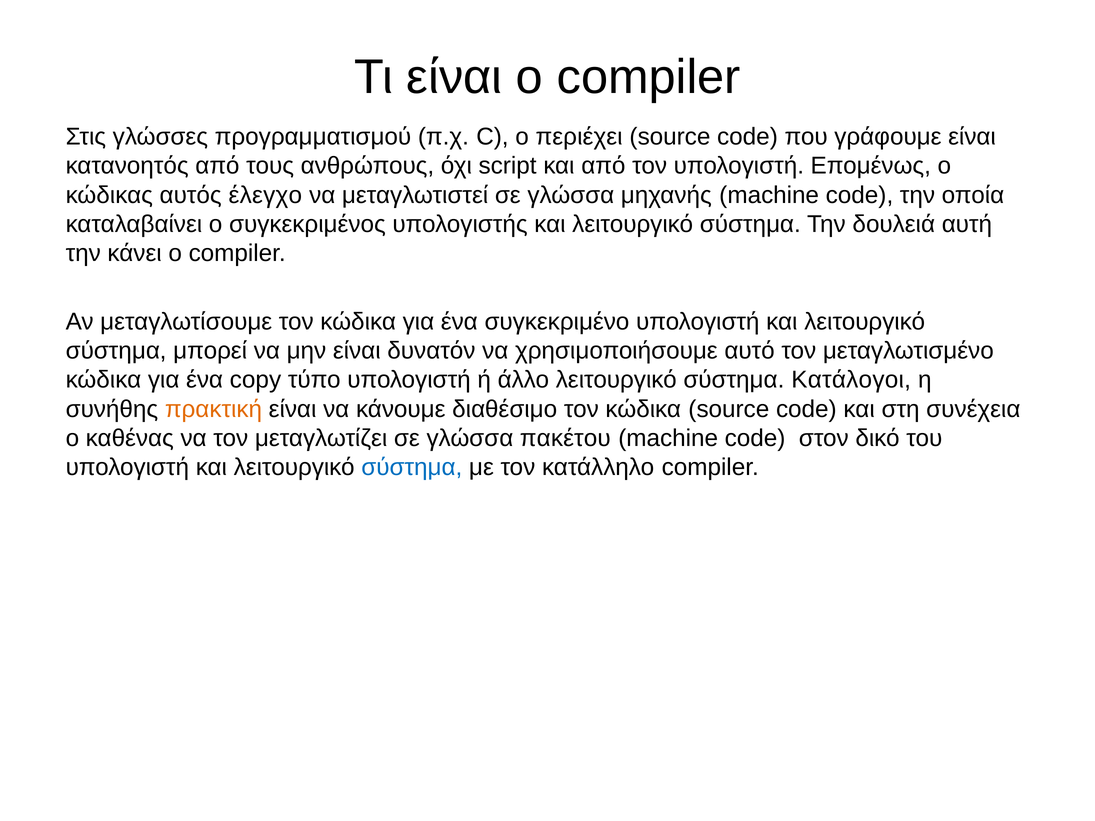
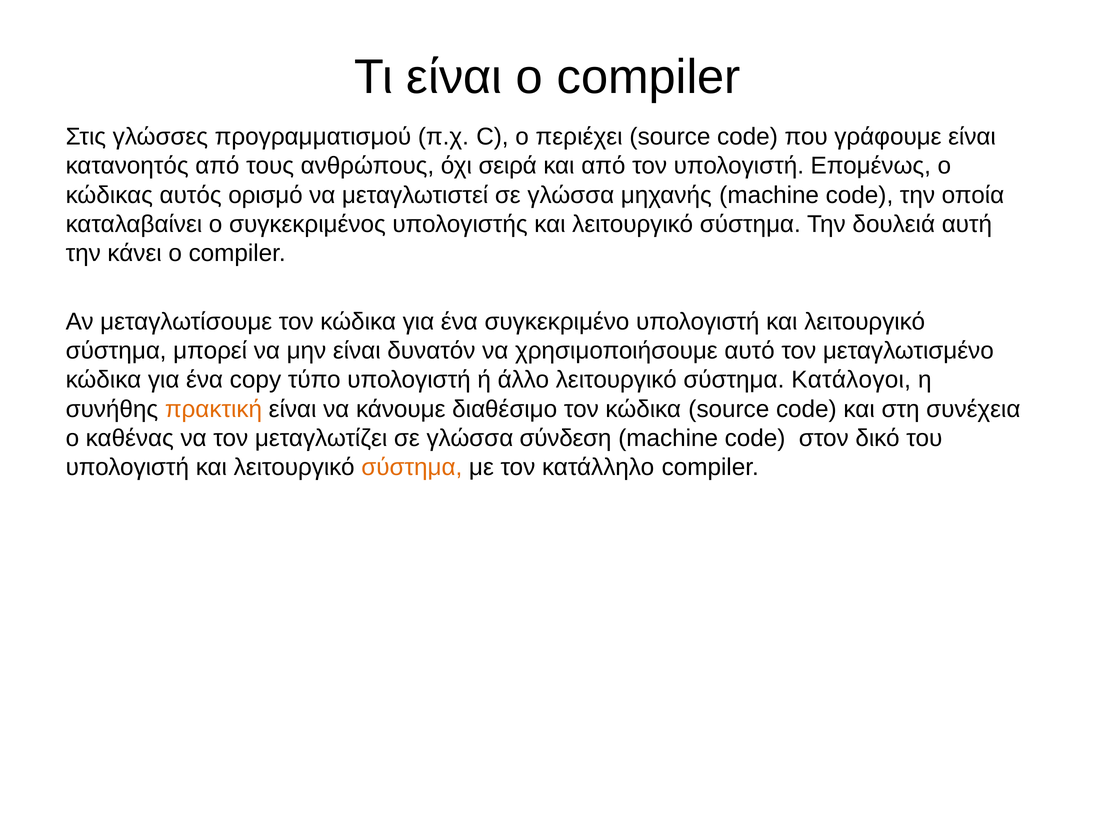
script: script -> σειρά (508, 166)
έλεγχο: έλεγχο -> ορισμό (266, 195)
πακέτου: πακέτου -> σύνδεση (565, 438)
σύστημα colour: blue -> orange (412, 468)
